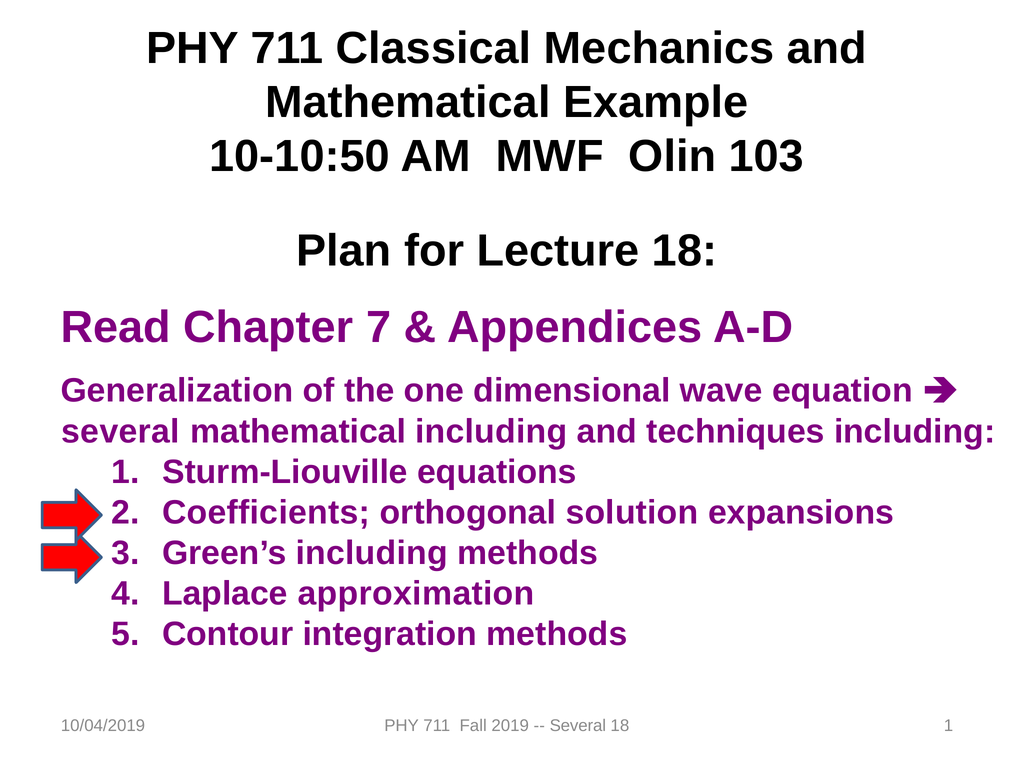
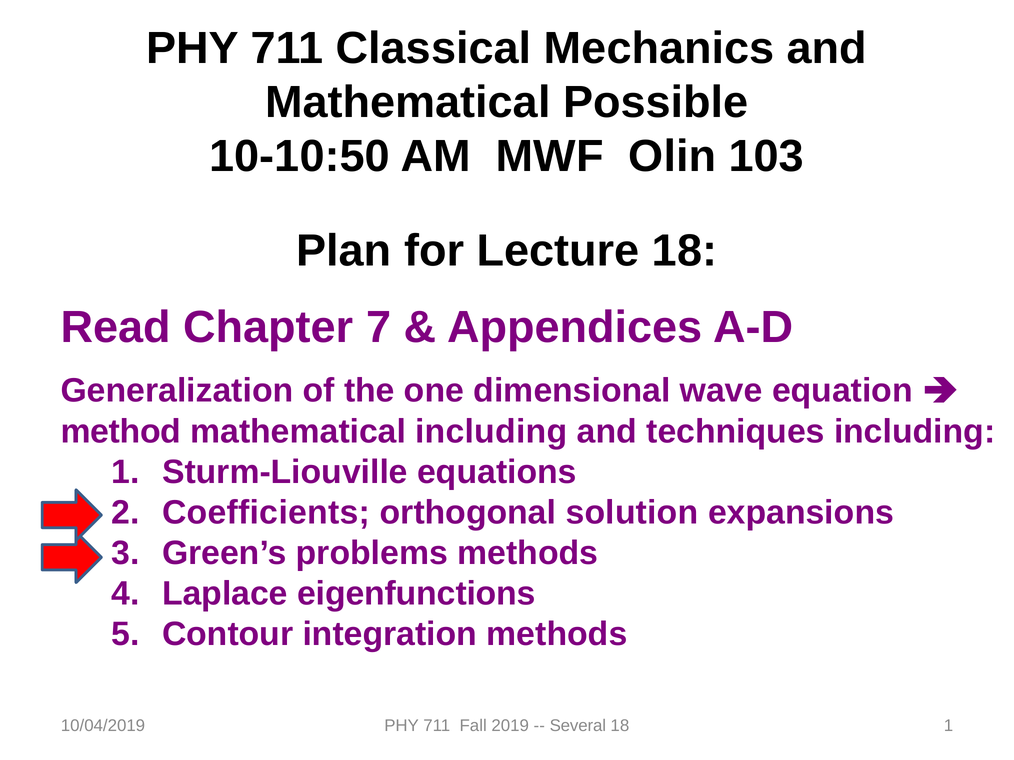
Example: Example -> Possible (656, 102)
several: several -> method (121, 432)
Green’s including: including -> problems (372, 553)
approximation: approximation -> eigenfunctions (416, 594)
